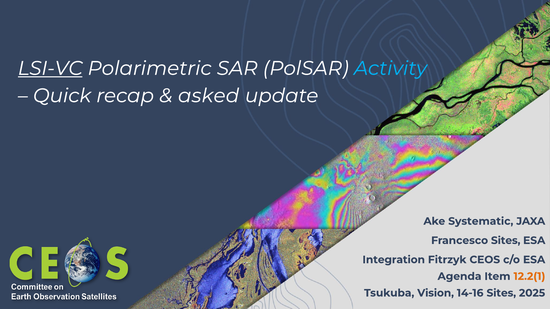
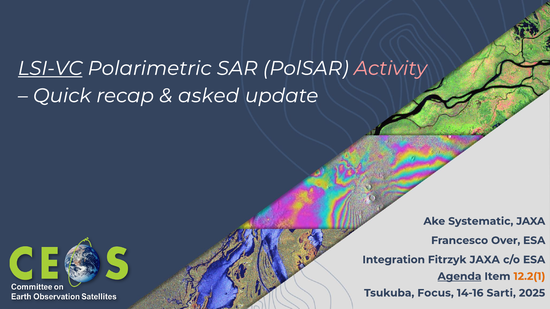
Activity colour: light blue -> pink (390, 68)
Francesco Sites: Sites -> Over (506, 241)
Fitrzyk CEOS: CEOS -> JAXA (485, 260)
Agenda underline: none -> present (460, 277)
Vision: Vision -> Focus (436, 293)
14-16 Sites: Sites -> Sarti (501, 293)
